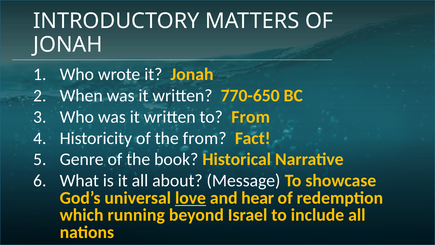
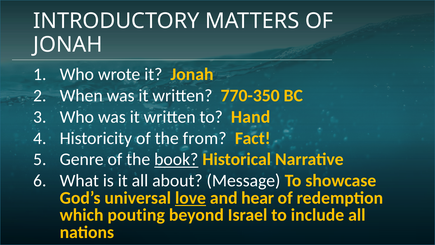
770-650: 770-650 -> 770-350 (250, 96)
to From: From -> Hand (251, 117)
book underline: none -> present (176, 159)
running: running -> pouting (136, 215)
